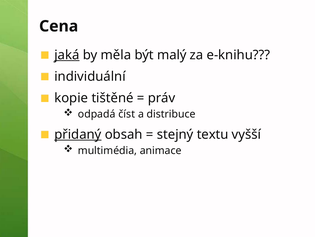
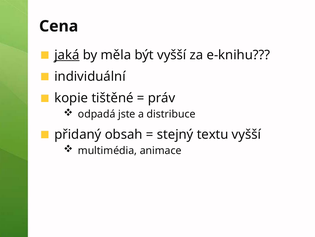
být malý: malý -> vyšší (172, 55)
číst: číst -> jste (127, 114)
přidaný underline: present -> none (78, 134)
